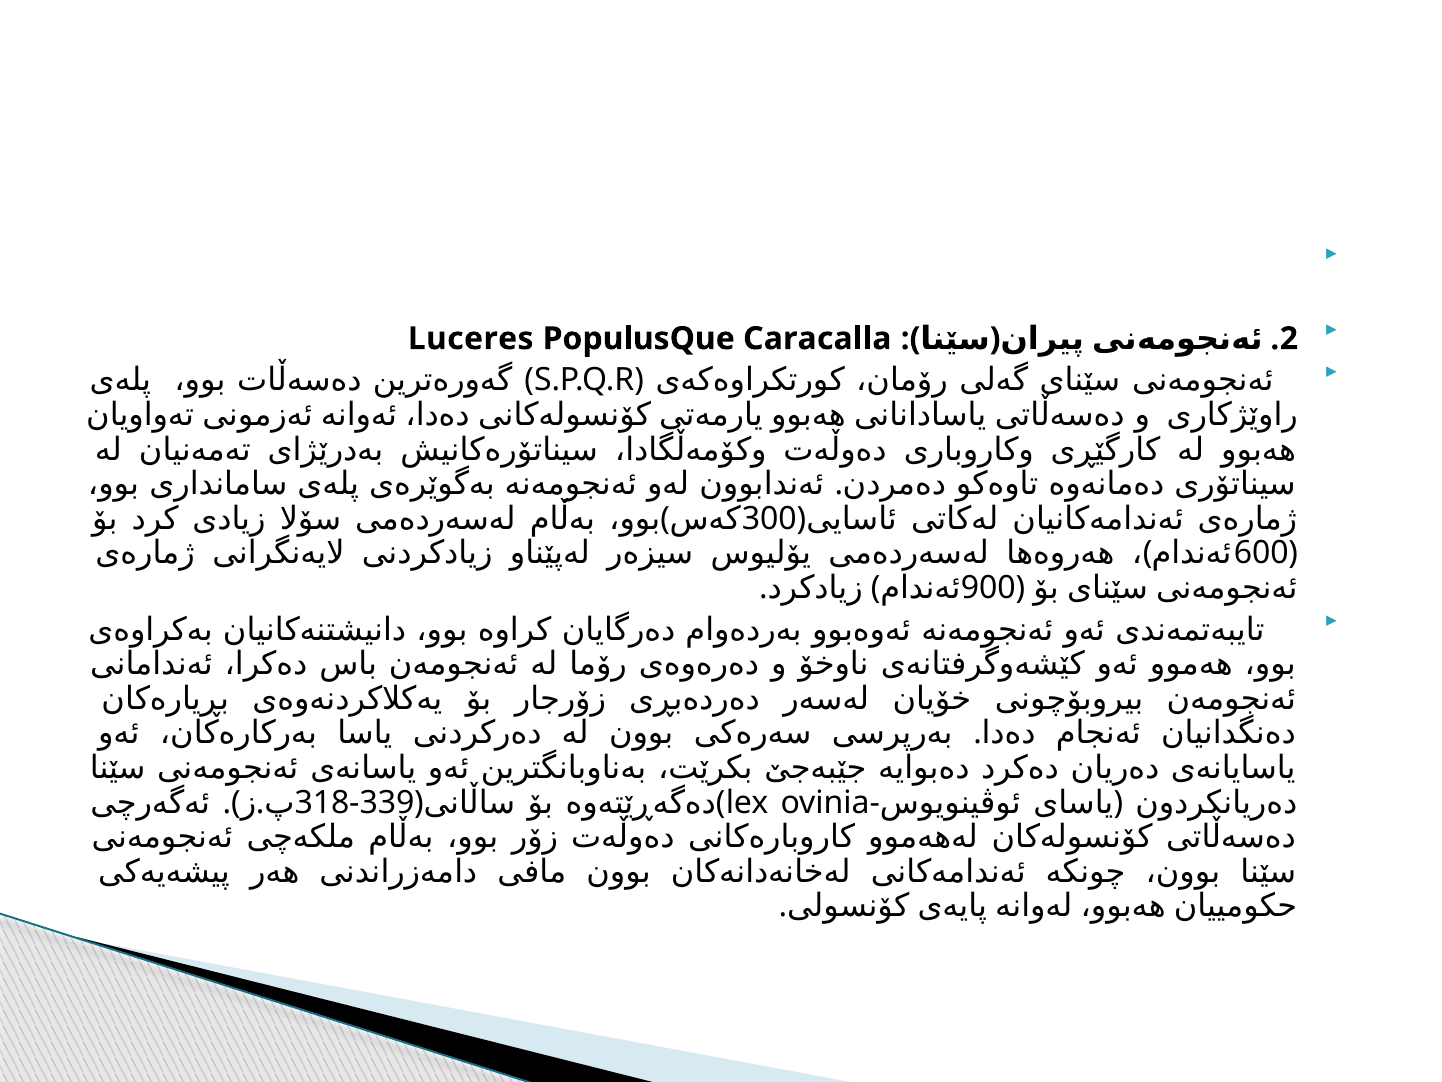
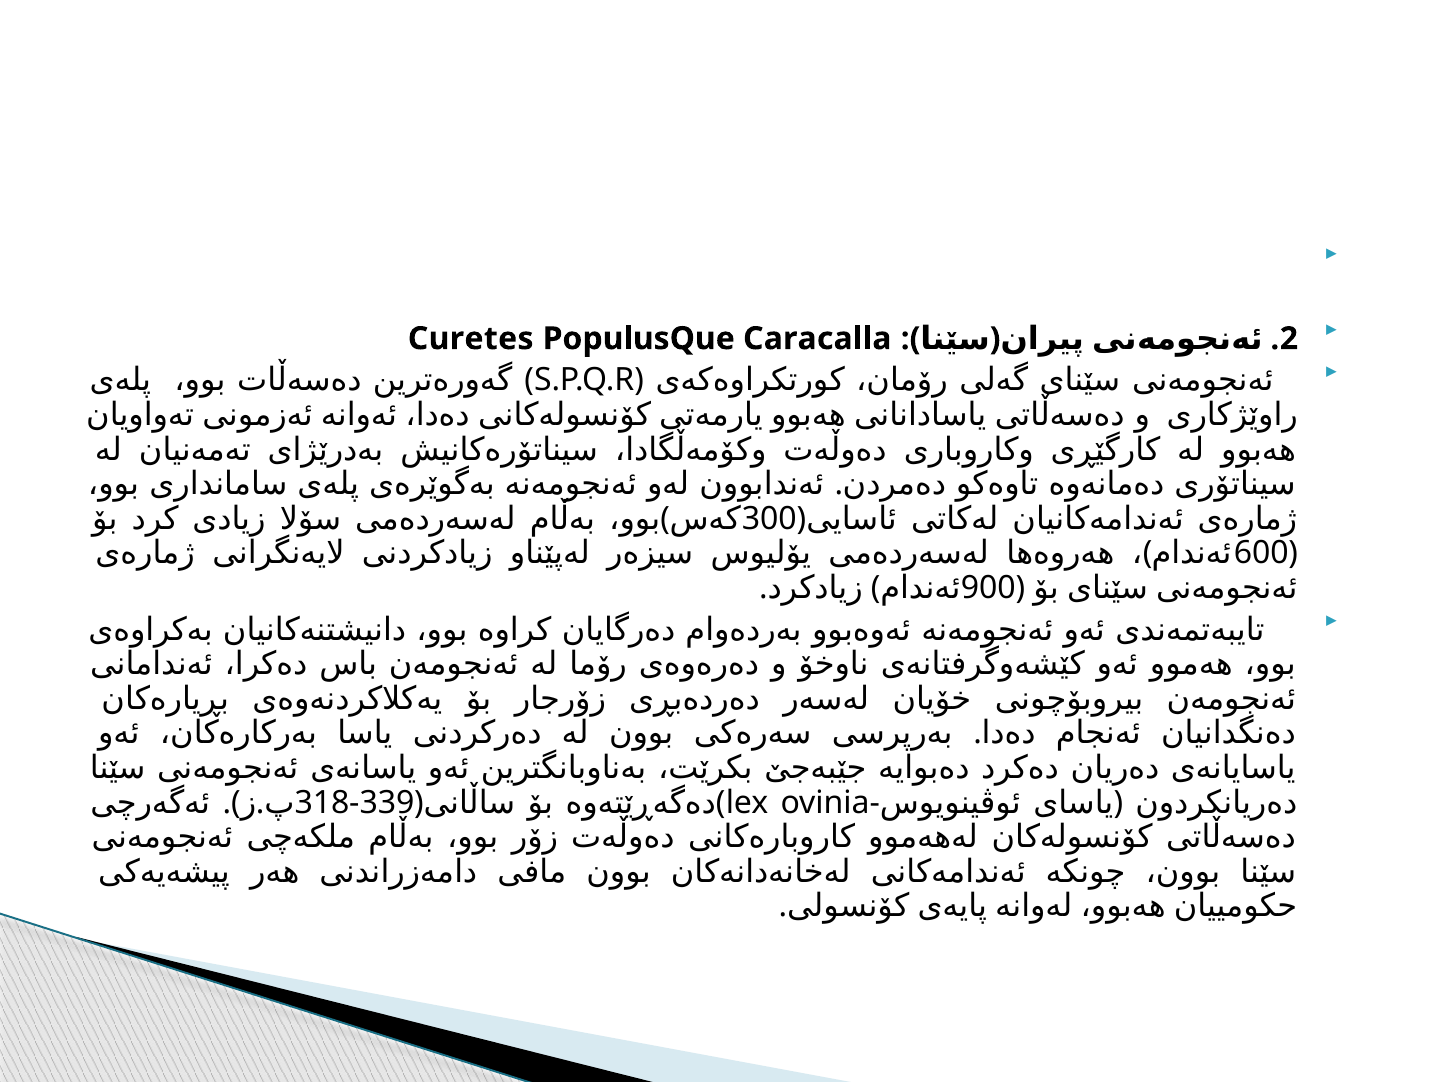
Luceres: Luceres -> Curetes (471, 338)
